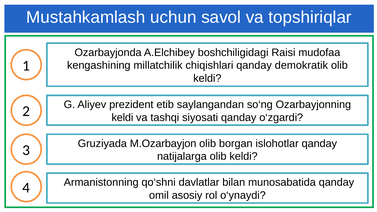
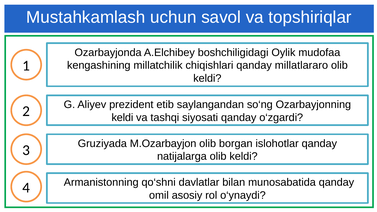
Raisi: Raisi -> Oylik (283, 53)
demokratik: demokratik -> millatlararo (301, 65)
